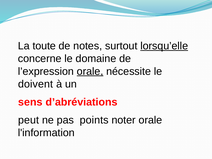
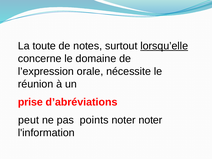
orale underline: present -> none (90, 71)
doivent: doivent -> réunion (36, 84)
sens: sens -> prise (30, 102)
noter orale: orale -> noter (150, 120)
